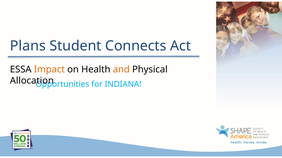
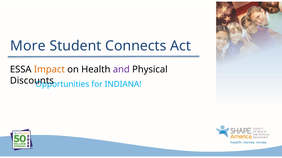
Plans: Plans -> More (28, 46)
and colour: orange -> purple (121, 70)
Allocation: Allocation -> Discounts (32, 81)
